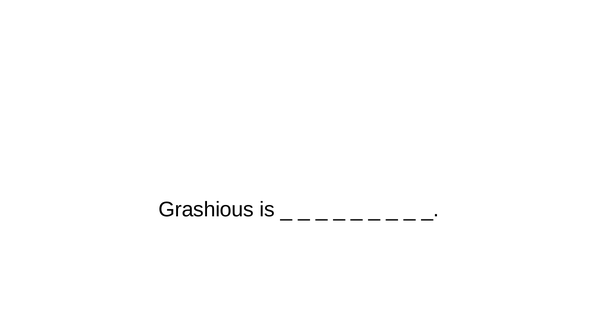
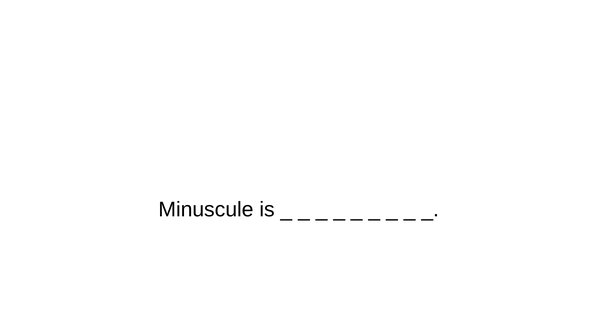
Grashious: Grashious -> Minuscule (206, 210)
